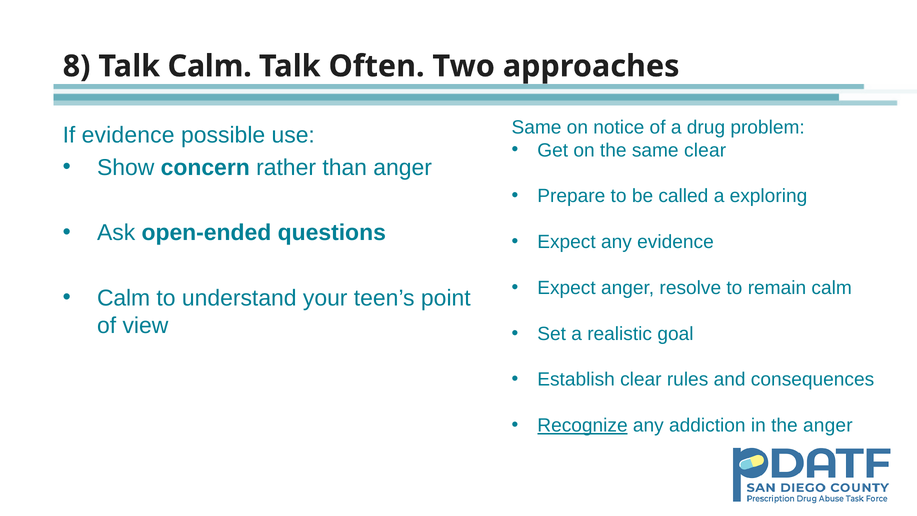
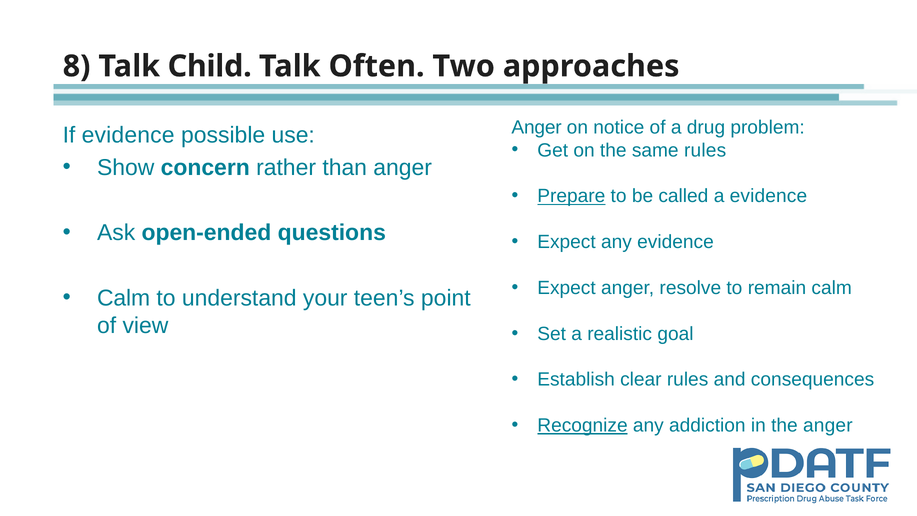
Talk Calm: Calm -> Child (210, 66)
Same: Same -> Anger (537, 127)
same clear: clear -> rules (705, 150)
Prepare underline: none -> present (571, 196)
a exploring: exploring -> evidence (768, 196)
